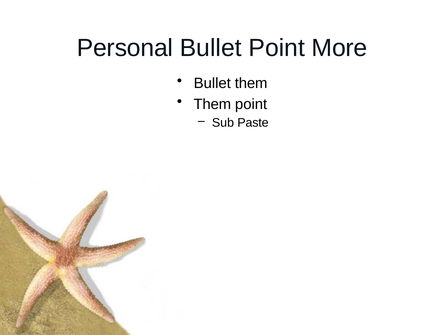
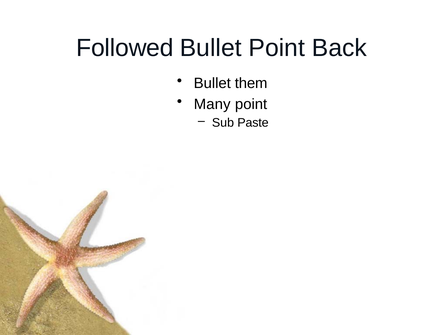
Personal: Personal -> Followed (125, 48)
More: More -> Back (339, 48)
Them: Them -> Many (212, 104)
